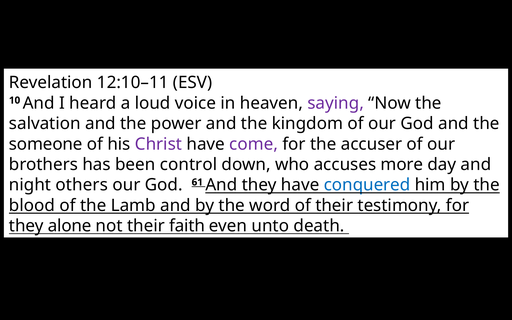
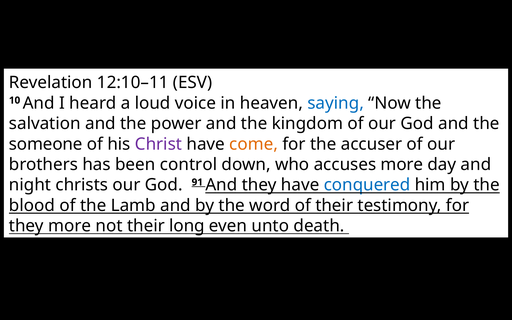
saying colour: purple -> blue (336, 103)
come colour: purple -> orange (254, 144)
others: others -> christs (82, 185)
61: 61 -> 91 (197, 182)
they alone: alone -> more (70, 226)
faith: faith -> long (187, 226)
